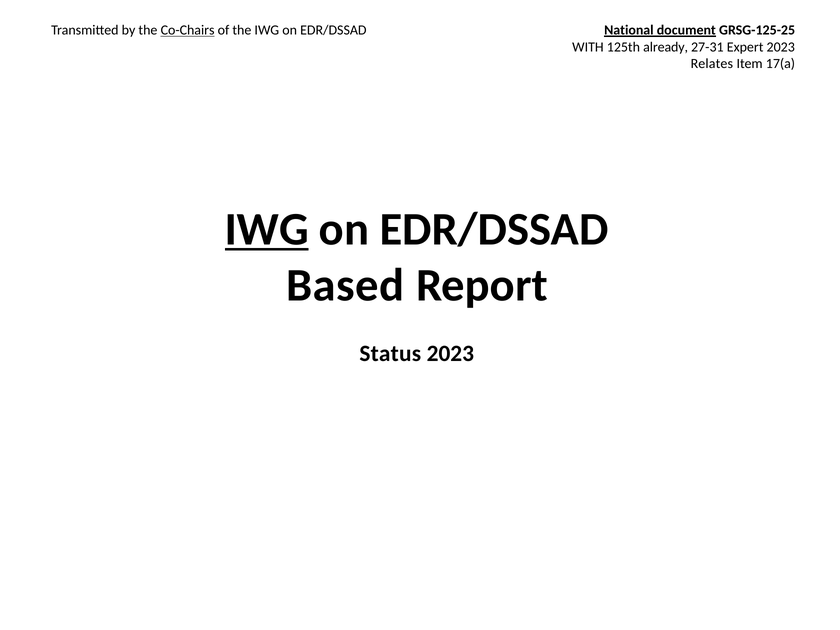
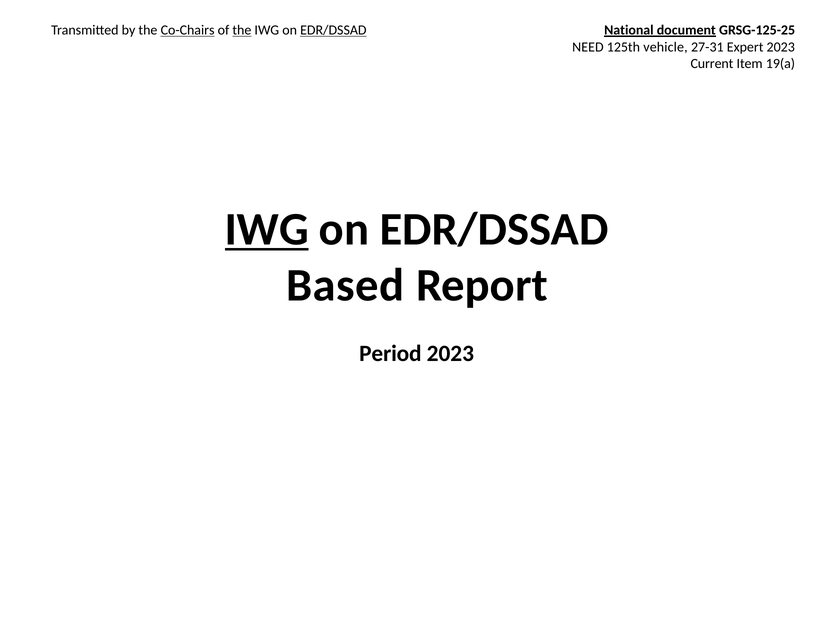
the underline: none -> present (242, 30)
EDR/DSSAD underline: none -> present (333, 30)
WITH: WITH -> NEED (588, 47)
already: already -> vehicle (665, 47)
Relates: Relates -> Current (712, 64)
17(a: 17(a -> 19(a (780, 64)
Status: Status -> Period (390, 354)
